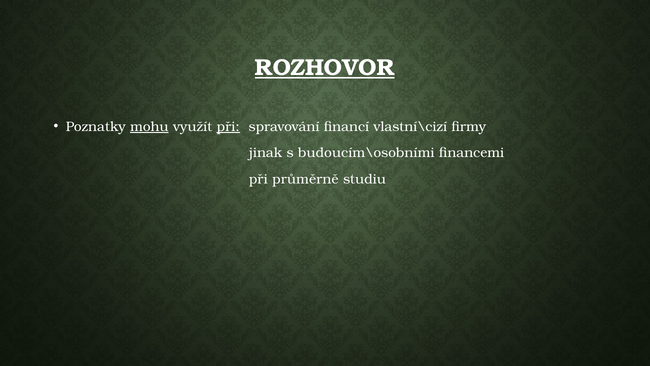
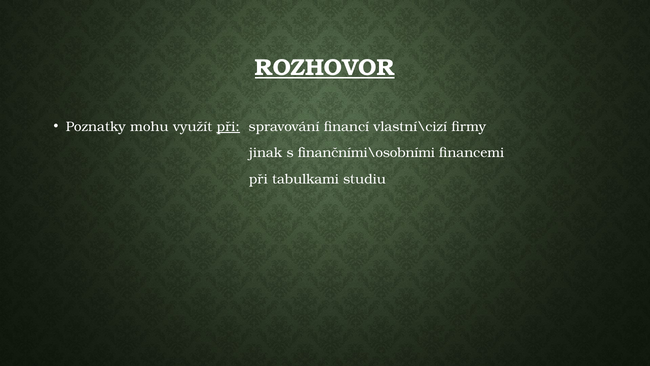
mohu underline: present -> none (149, 126)
budoucím\osobními: budoucím\osobními -> finančními\osobními (366, 153)
průměrně: průměrně -> tabulkami (305, 179)
